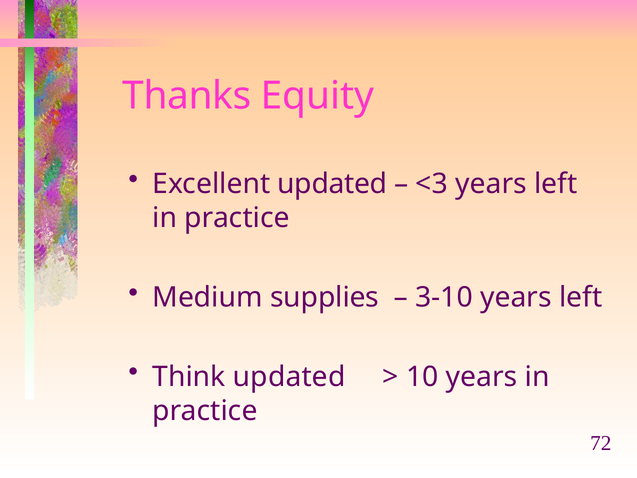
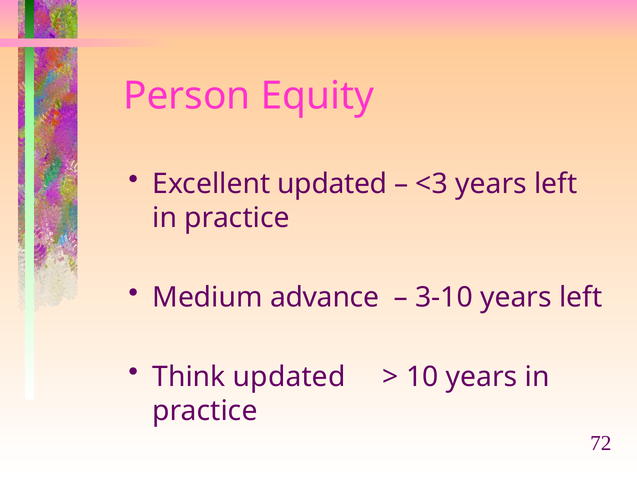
Thanks: Thanks -> Person (187, 96)
supplies: supplies -> advance (325, 297)
